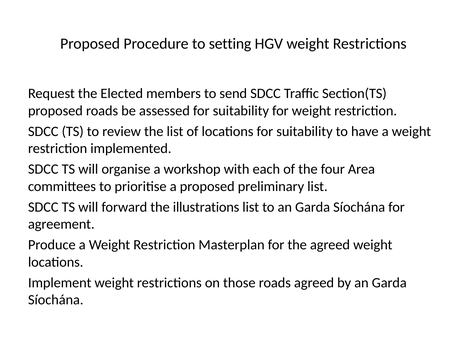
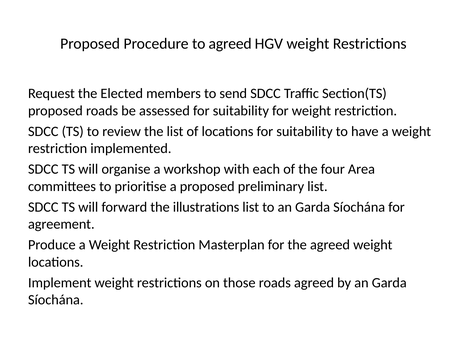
to setting: setting -> agreed (230, 44)
